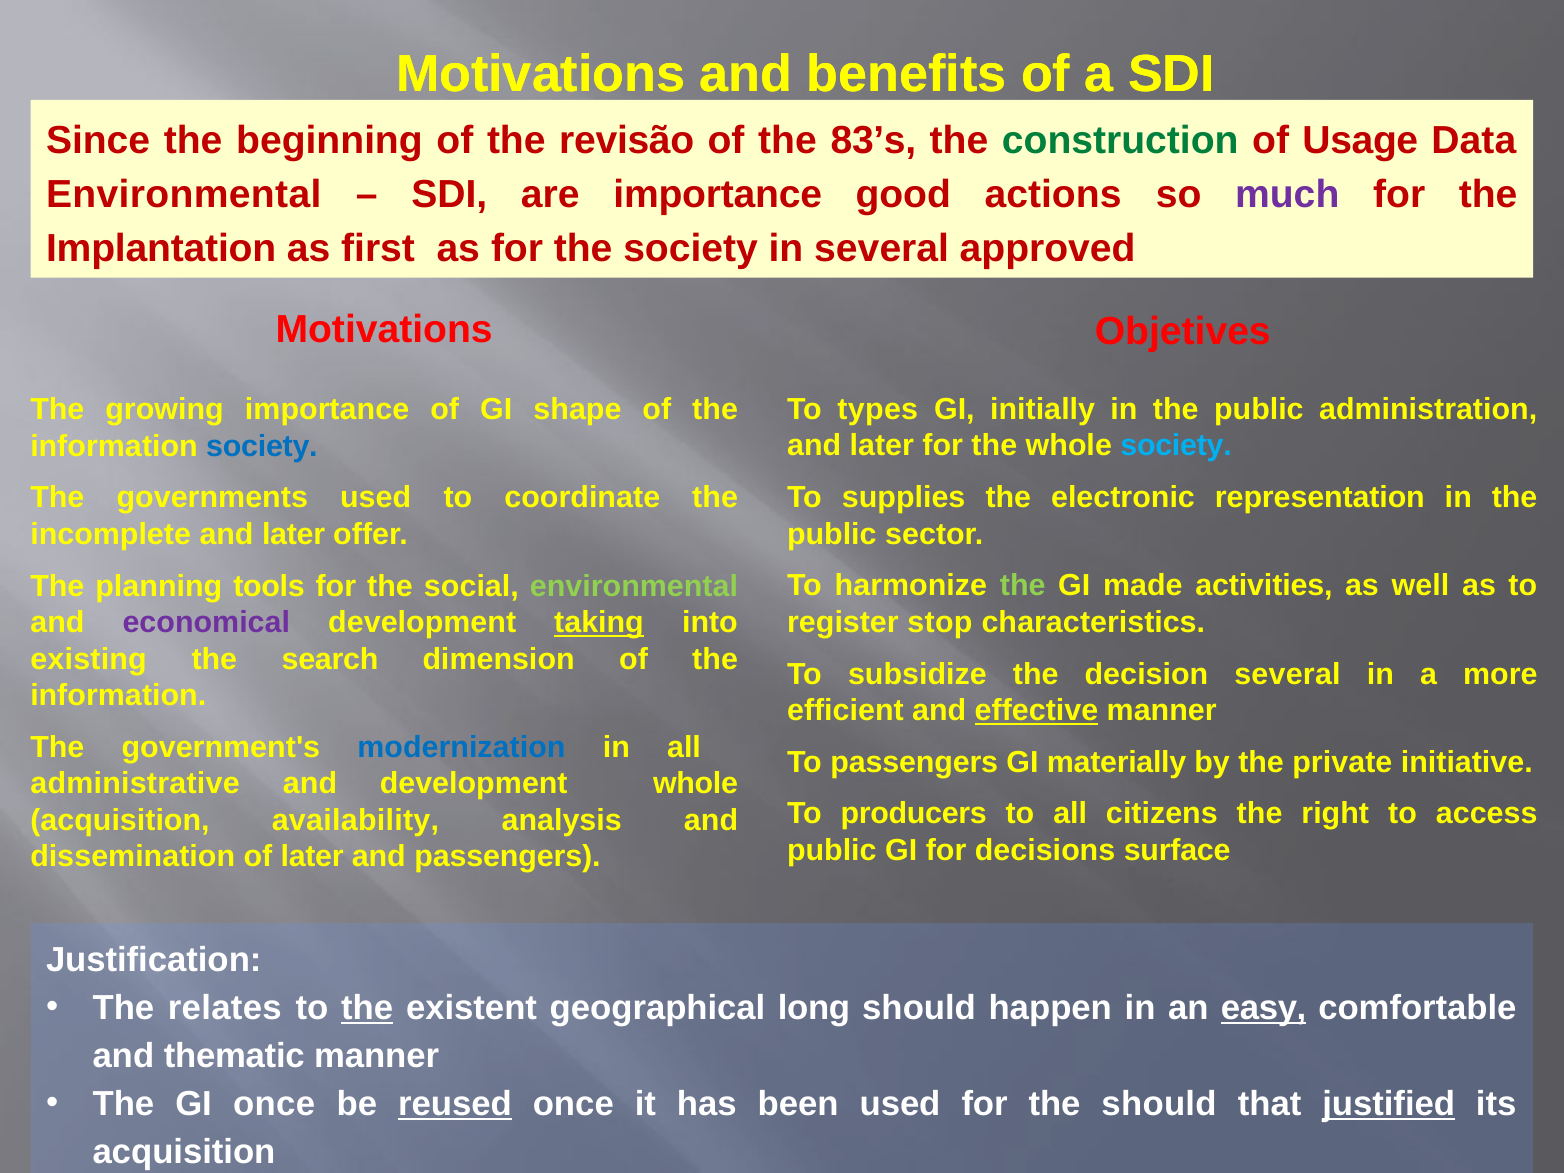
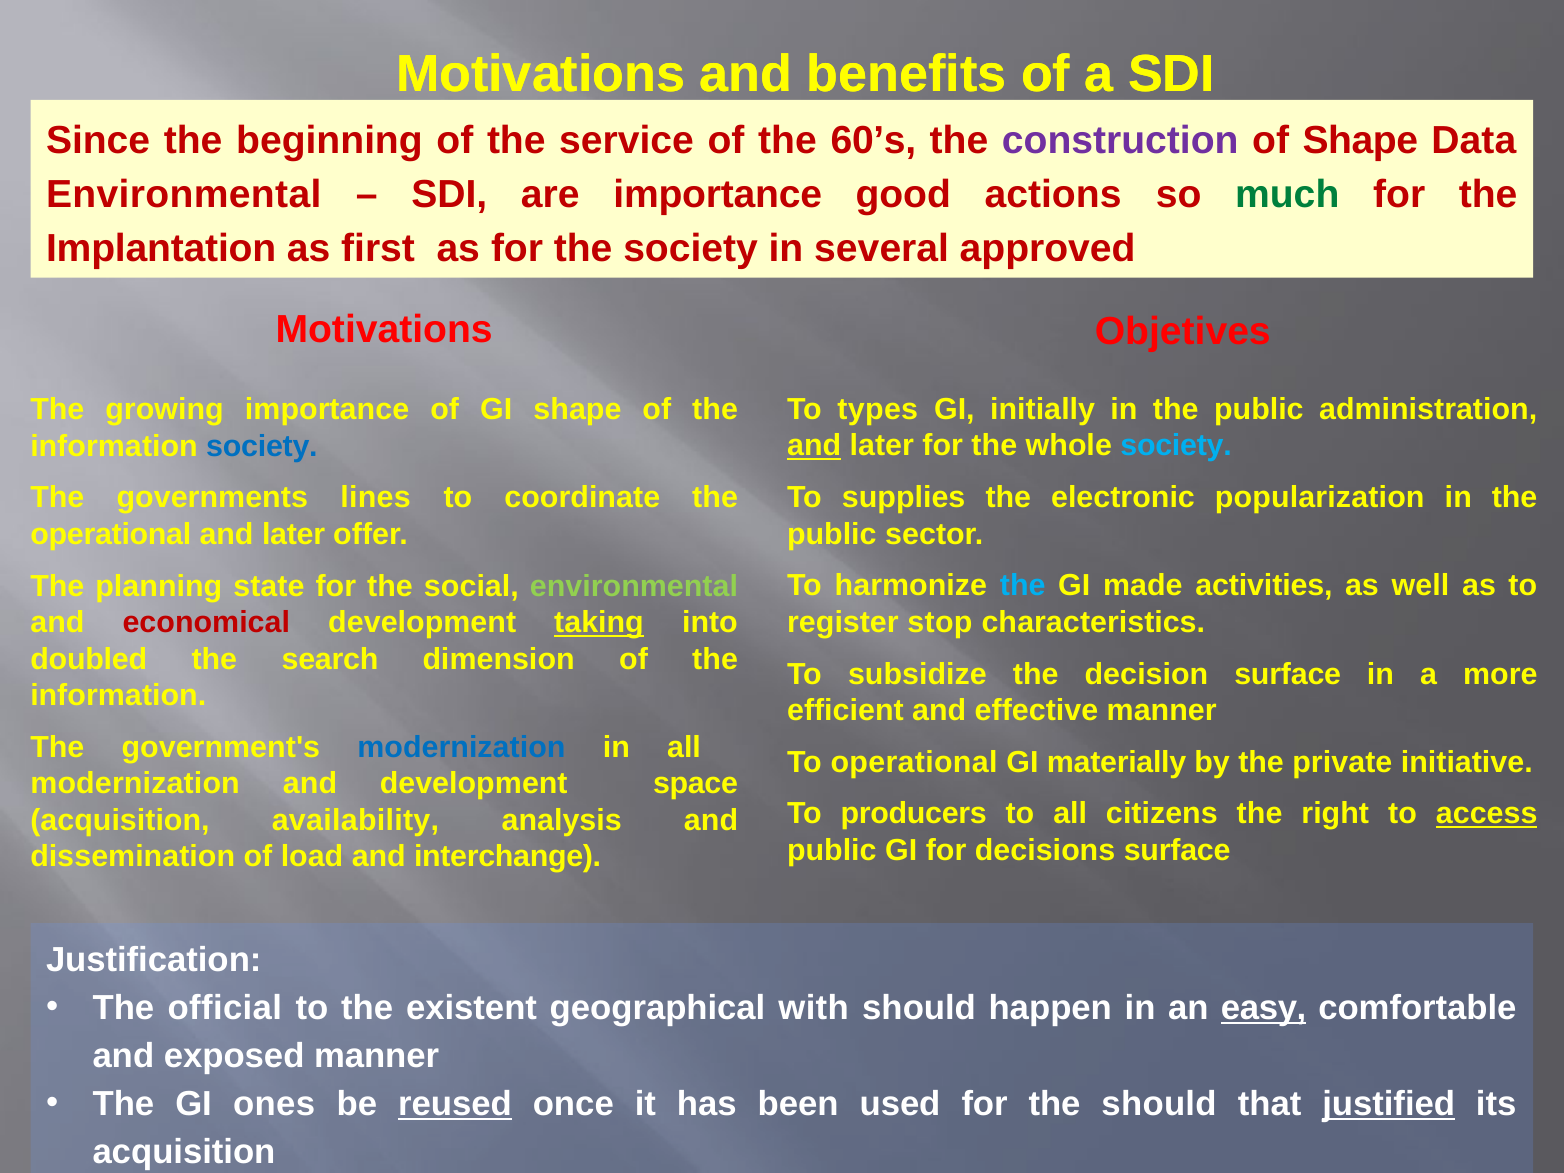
revisão: revisão -> service (627, 141)
83’s: 83’s -> 60’s (873, 141)
construction colour: green -> purple (1120, 141)
of Usage: Usage -> Shape (1360, 141)
much colour: purple -> green (1287, 195)
and underline: none -> present (814, 446)
representation: representation -> popularization (1320, 498)
governments used: used -> lines (376, 498)
incomplete: incomplete -> operational (111, 534)
the colour: light green -> light blue (1023, 586)
tools: tools -> state (269, 586)
economical colour: purple -> red (206, 623)
existing: existing -> doubled (89, 659)
decision several: several -> surface (1288, 674)
effective underline: present -> none (1037, 711)
To passengers: passengers -> operational (914, 762)
administrative: administrative -> modernization (135, 784)
development whole: whole -> space (696, 784)
access underline: none -> present (1487, 814)
of later: later -> load (312, 857)
and passengers: passengers -> interchange (508, 857)
relates: relates -> official (225, 1008)
the underline: present -> none (367, 1008)
long: long -> with (814, 1008)
thematic: thematic -> exposed (234, 1056)
GI once: once -> ones (274, 1104)
